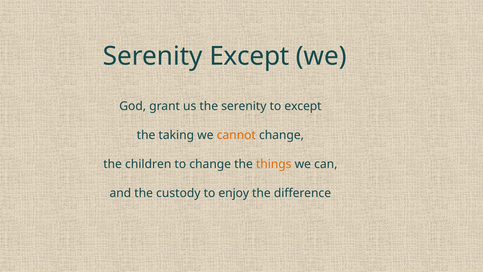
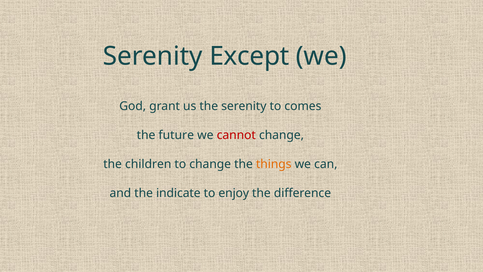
to except: except -> comes (303, 106)
taking: taking -> future (176, 135)
cannot colour: orange -> red (236, 135)
custody: custody -> indicate (178, 193)
